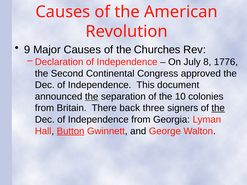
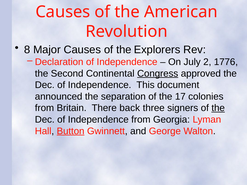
9: 9 -> 8 (27, 50)
Churches: Churches -> Explorers (157, 50)
8: 8 -> 2 (207, 62)
Congress underline: none -> present (158, 74)
the underline: present -> none (92, 97)
10: 10 -> 17 (180, 97)
